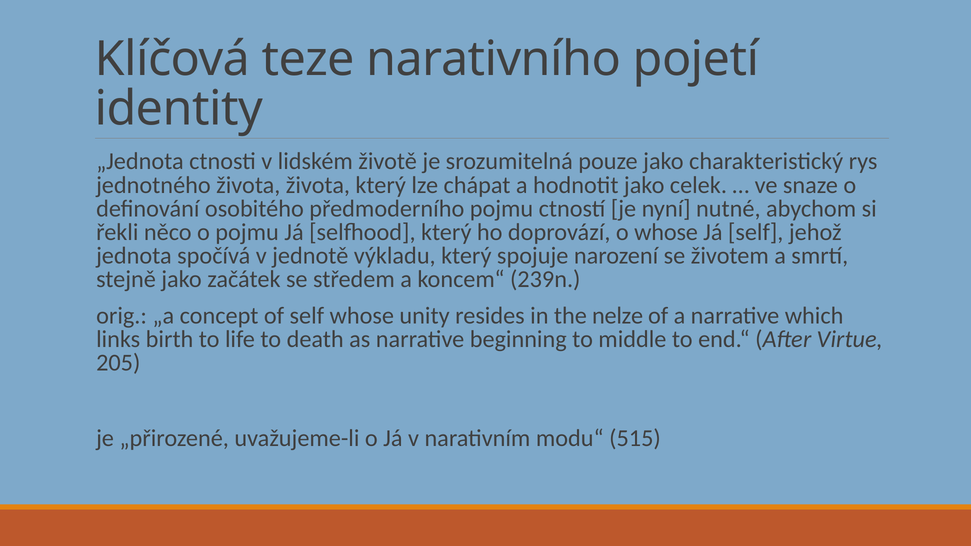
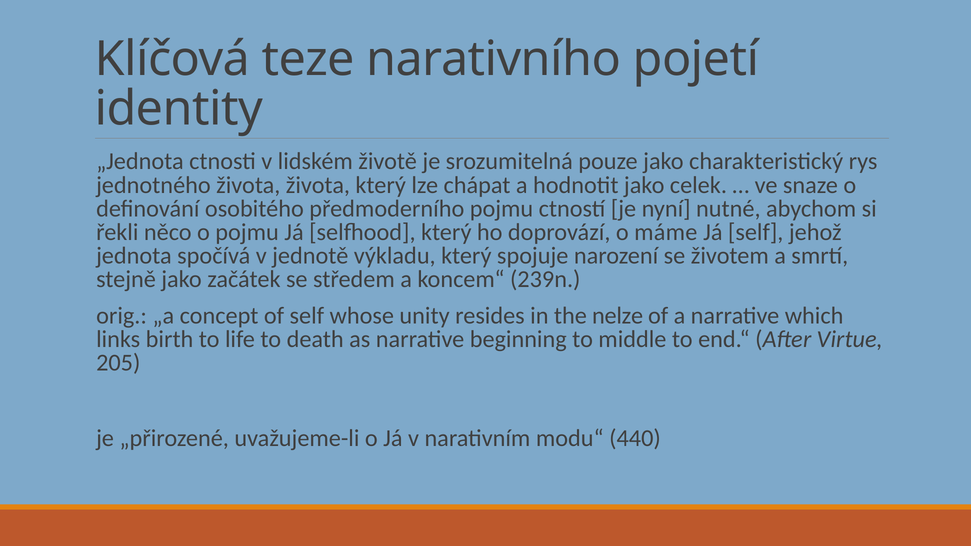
o whose: whose -> máme (666, 232)
515: 515 -> 440 (635, 438)
